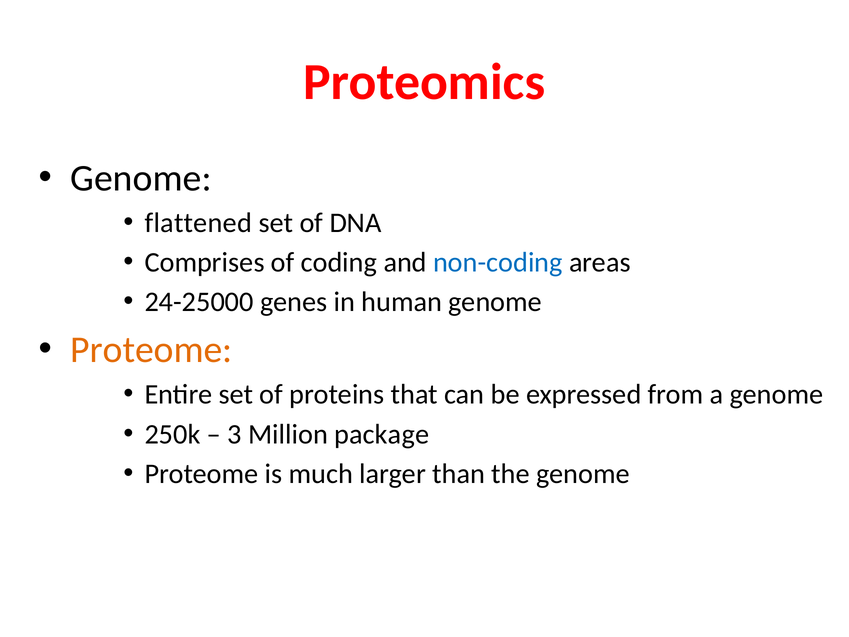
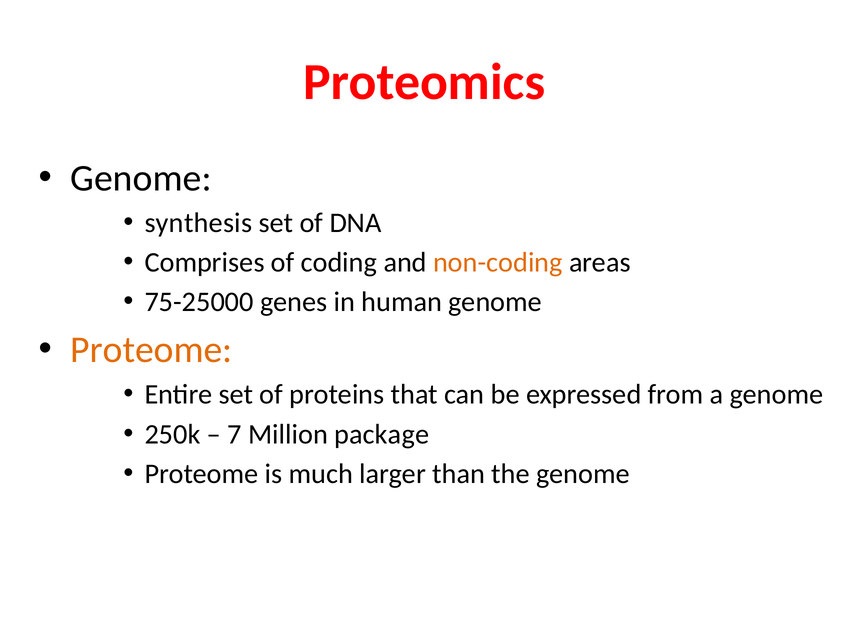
flattened: flattened -> synthesis (198, 223)
non-coding colour: blue -> orange (498, 262)
24-25000: 24-25000 -> 75-25000 (199, 302)
3: 3 -> 7 (235, 434)
